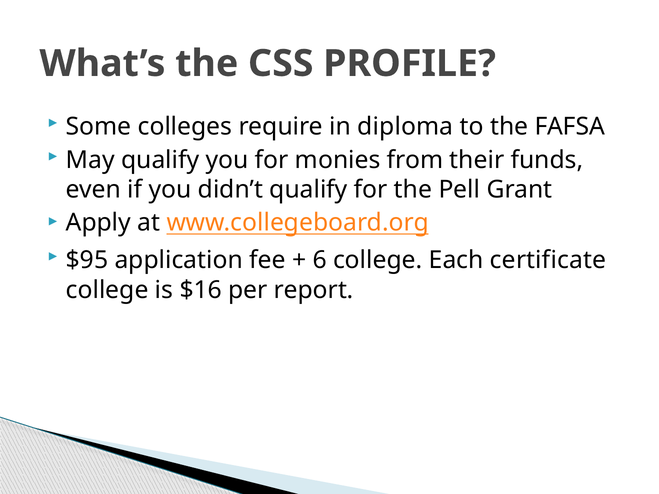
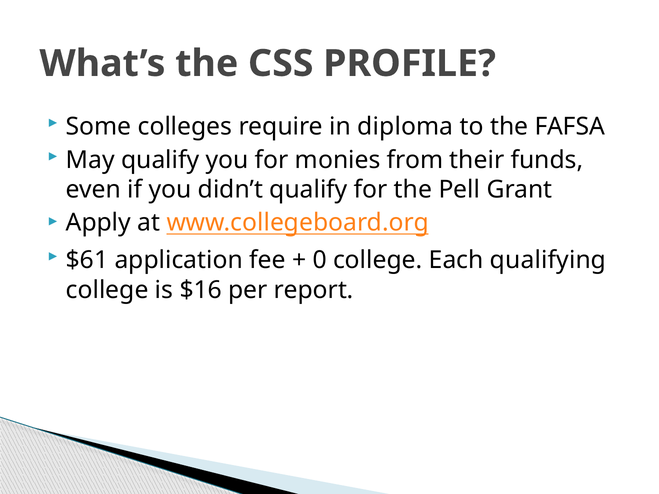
$95: $95 -> $61 (87, 260)
6: 6 -> 0 (320, 260)
certificate: certificate -> qualifying (548, 260)
